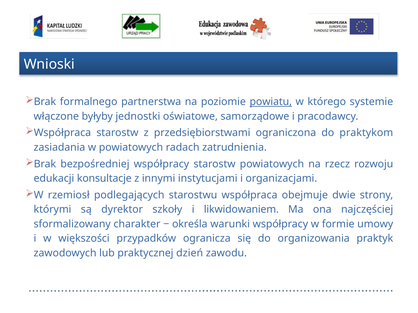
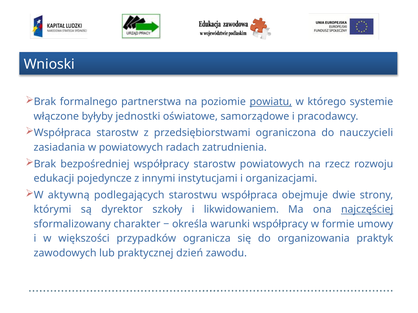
praktykom: praktykom -> nauczycieli (366, 133)
konsultacje: konsultacje -> pojedyncze (104, 179)
rzemiosł: rzemiosł -> aktywną (69, 195)
najczęściej underline: none -> present (367, 210)
